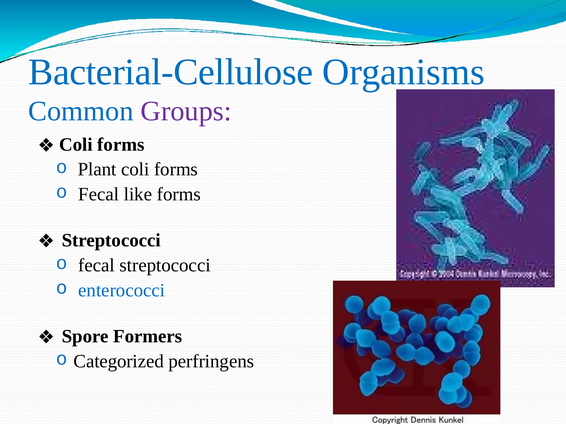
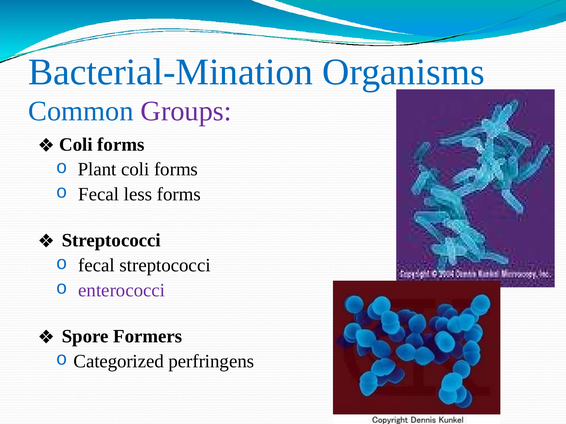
Bacterial-Cellulose: Bacterial-Cellulose -> Bacterial-Mination (171, 72)
like: like -> less (138, 194)
enterococci colour: blue -> purple (122, 291)
